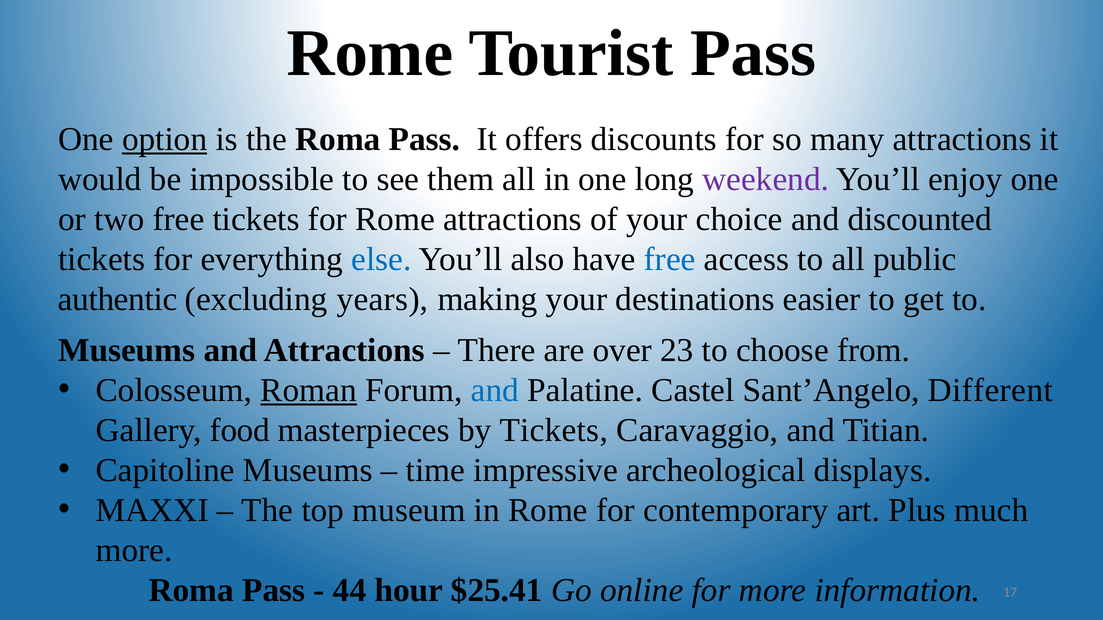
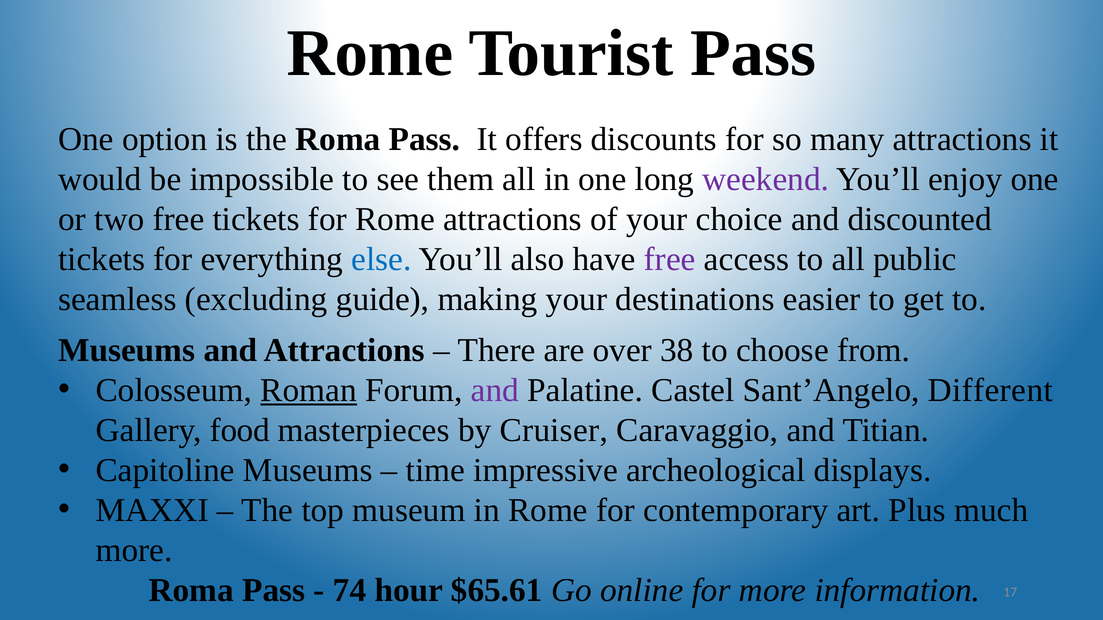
option underline: present -> none (165, 139)
free colour: blue -> purple (670, 259)
authentic: authentic -> seamless (117, 299)
years: years -> guide (383, 299)
23: 23 -> 38 (677, 351)
and colour: blue -> purple (495, 391)
by Tickets: Tickets -> Cruiser (554, 431)
44: 44 -> 74 (350, 591)
$25.41: $25.41 -> $65.61 (497, 591)
